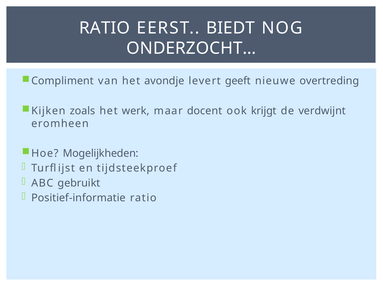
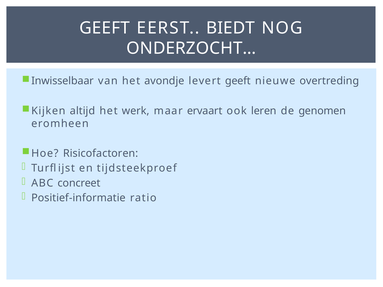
RATIO: RATIO -> GEEFT (105, 28)
Compliment: Compliment -> Inwisselbaar (63, 81)
zoals: zoals -> altijd (83, 111)
docent: docent -> ervaart (205, 111)
krijgt: krijgt -> leren (264, 111)
verdwijnt: verdwijnt -> genomen (322, 111)
Mogelijkheden: Mogelijkheden -> Risicofactoren (101, 153)
gebruikt: gebruikt -> concreet (79, 183)
